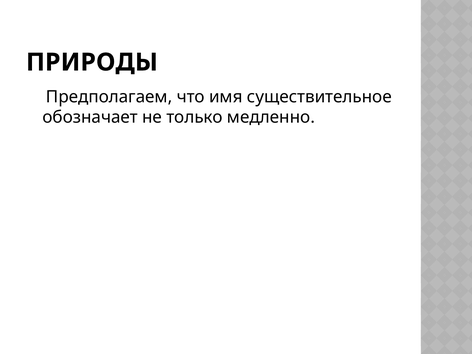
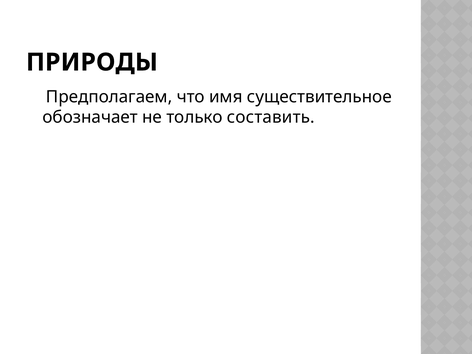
медленно: медленно -> составить (271, 117)
